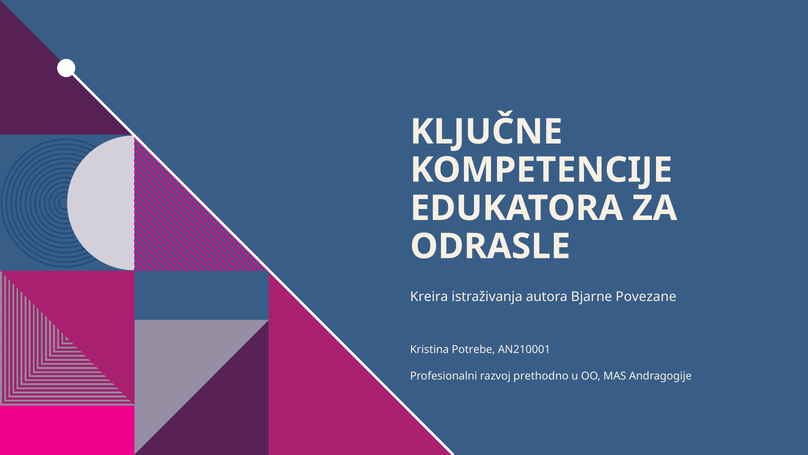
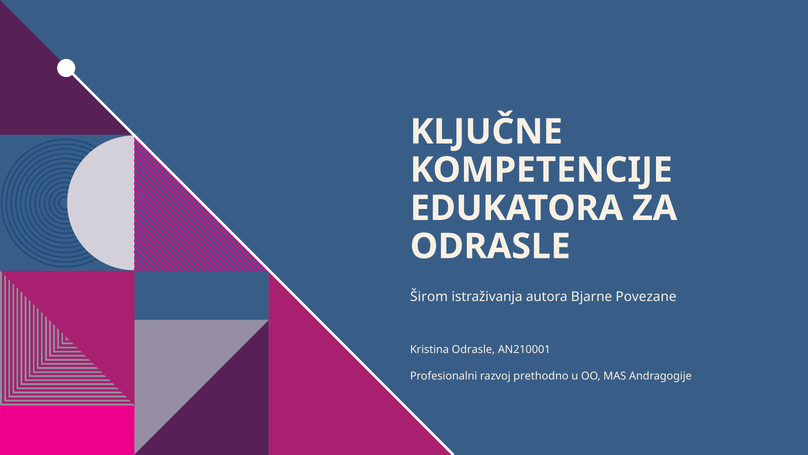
Kreira: Kreira -> Širom (429, 297)
Kristina Potrebe: Potrebe -> Odrasle (473, 349)
